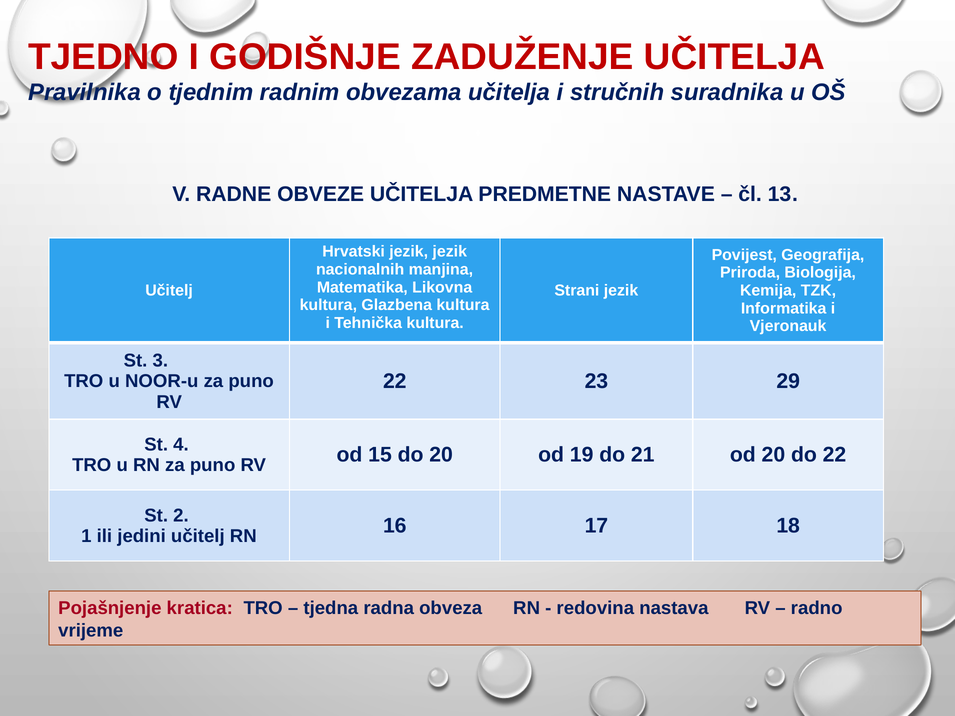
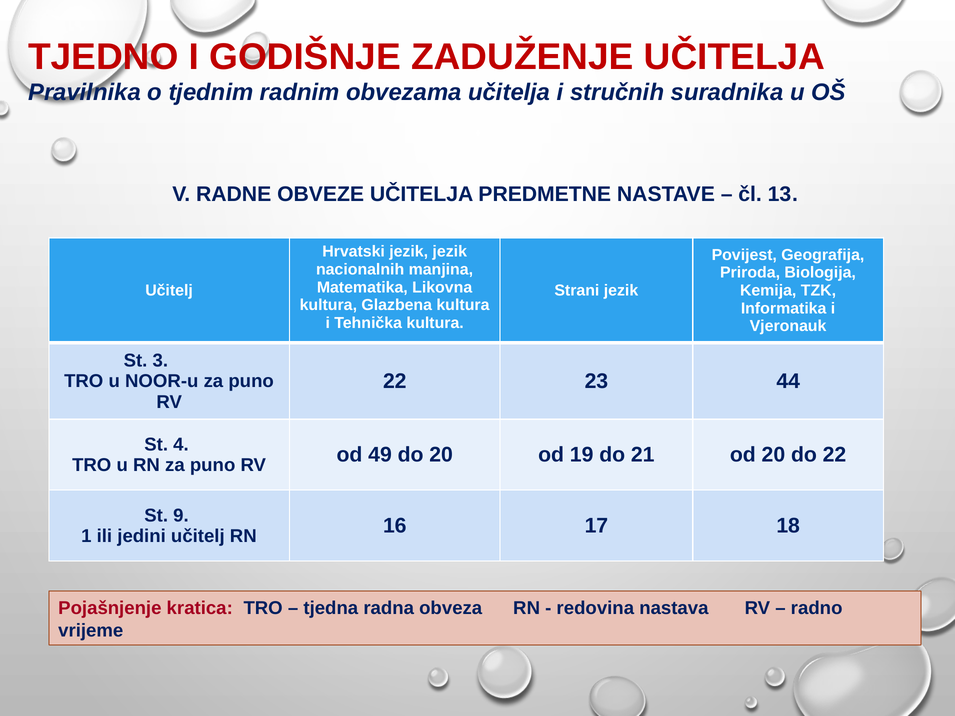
29: 29 -> 44 (788, 381)
15: 15 -> 49 (380, 455)
2: 2 -> 9 (181, 516)
